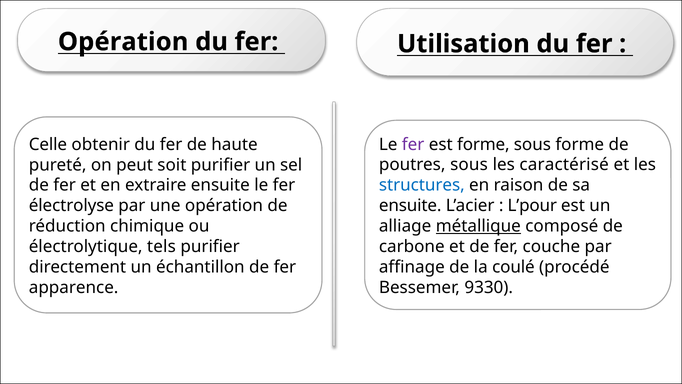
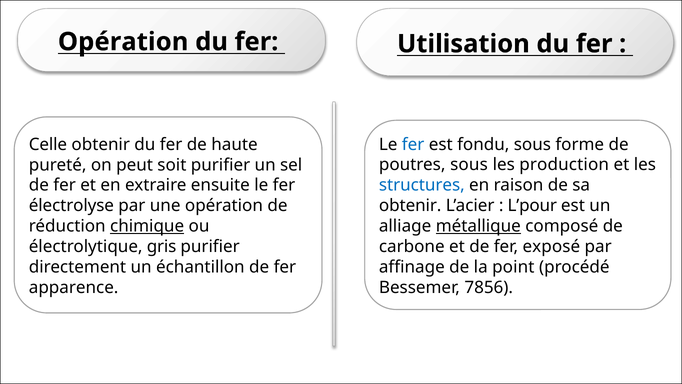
fer colour: purple -> blue (413, 144)
est forme: forme -> fondu (483, 144)
caractérisé: caractérisé -> production (564, 165)
ensuite: ensuite -> obtenir (410, 206)
chimique underline: none -> present (147, 226)
couche: couche -> exposé (551, 247)
tels: tels -> gris (162, 247)
coulé: coulé -> point (513, 267)
9330: 9330 -> 7856 (489, 287)
